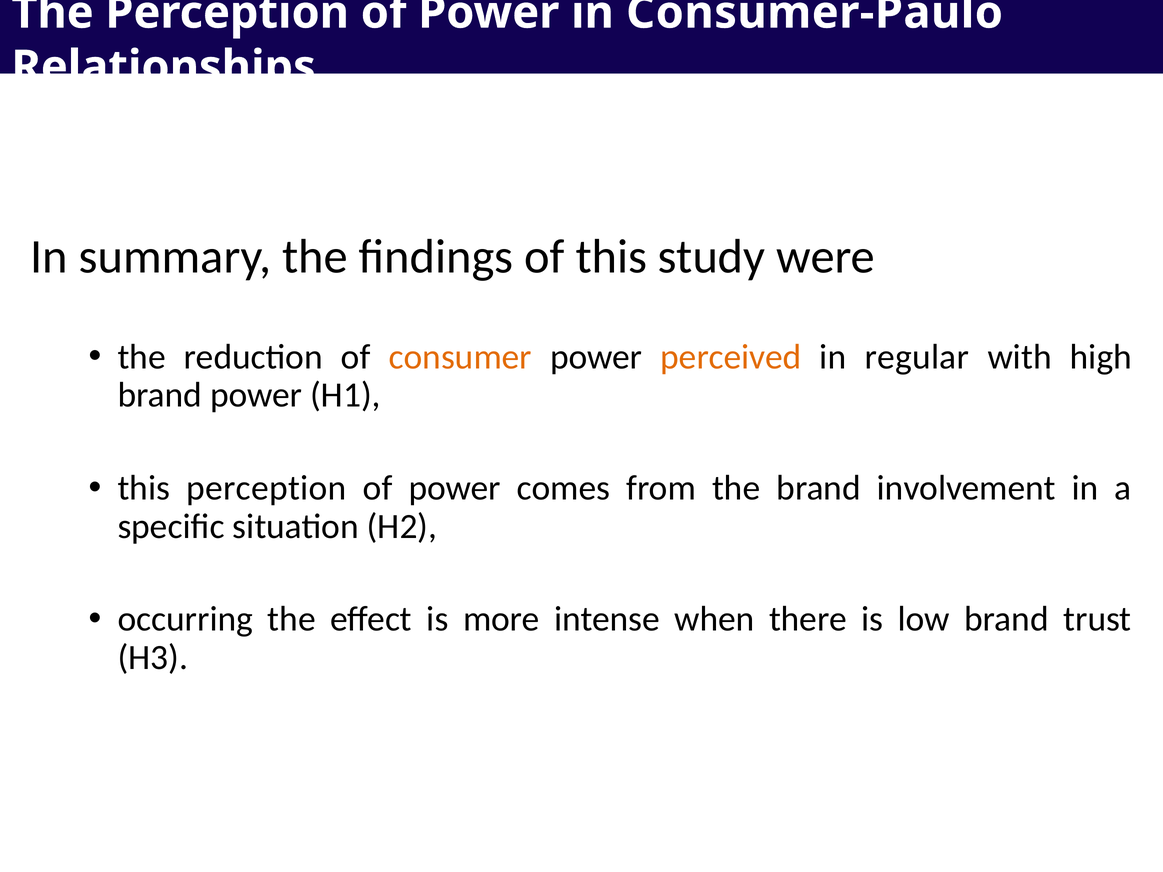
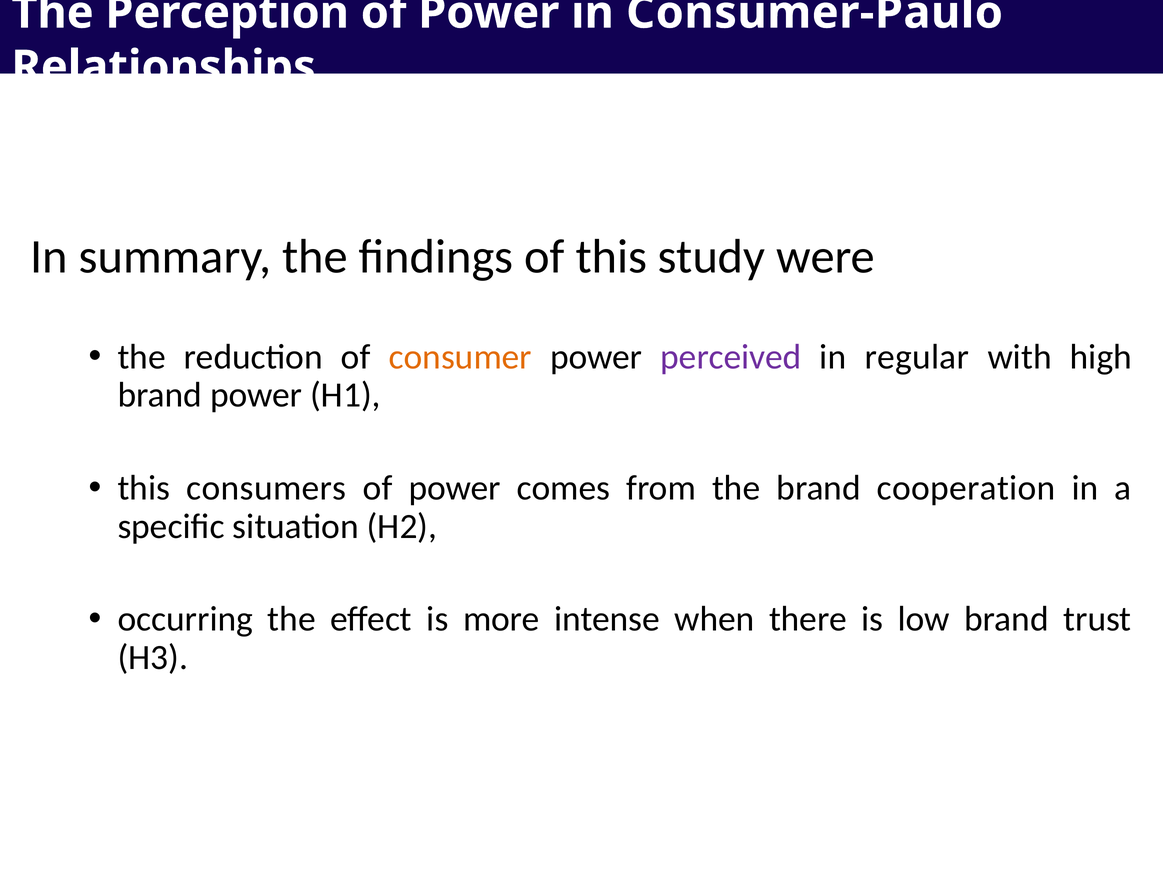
perceived colour: orange -> purple (731, 357)
this perception: perception -> consumers (266, 488)
involvement: involvement -> cooperation (966, 488)
